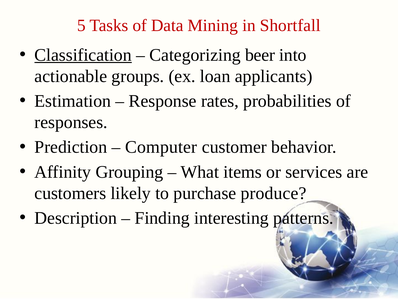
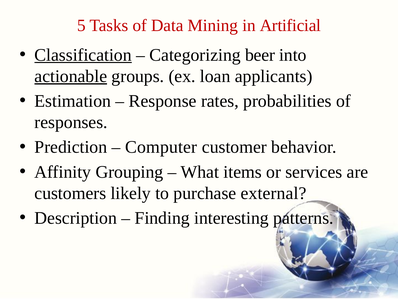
Shortfall: Shortfall -> Artificial (290, 25)
actionable underline: none -> present (71, 76)
produce: produce -> external (274, 193)
